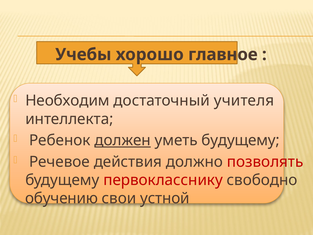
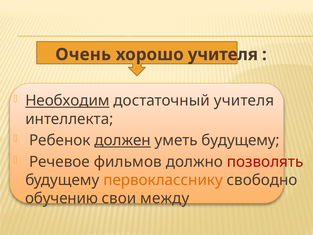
Учебы: Учебы -> Очень (83, 54)
хорошо главное: главное -> учителя (223, 54)
Необходим underline: none -> present (67, 101)
действия: действия -> фильмов (128, 162)
первокласснику colour: red -> orange (163, 180)
устной: устной -> между (165, 198)
